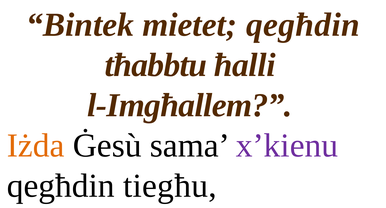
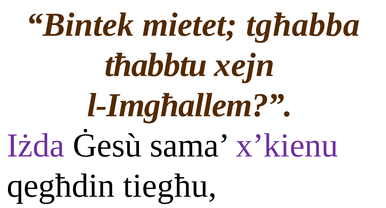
mietet qegħdin: qegħdin -> tgħabba (303, 25)
ħalli: ħalli -> xejn (244, 65)
Iżda colour: orange -> purple (36, 145)
